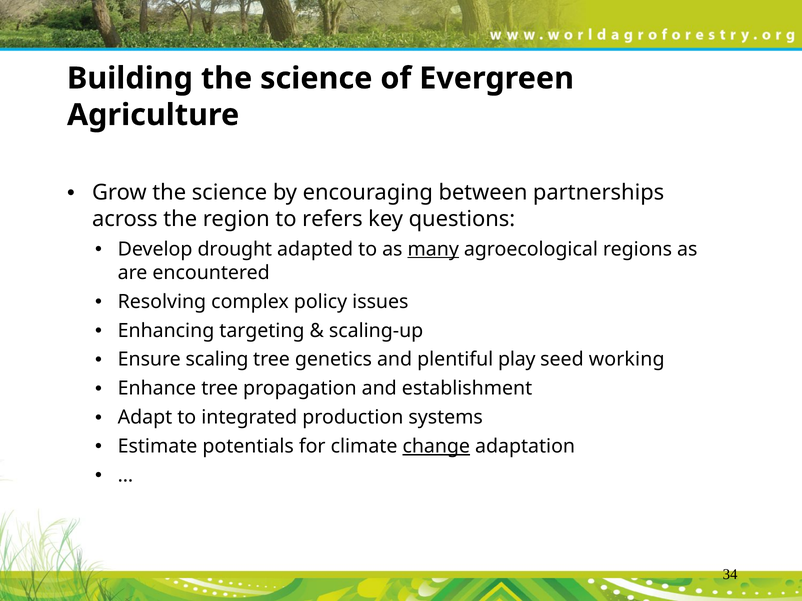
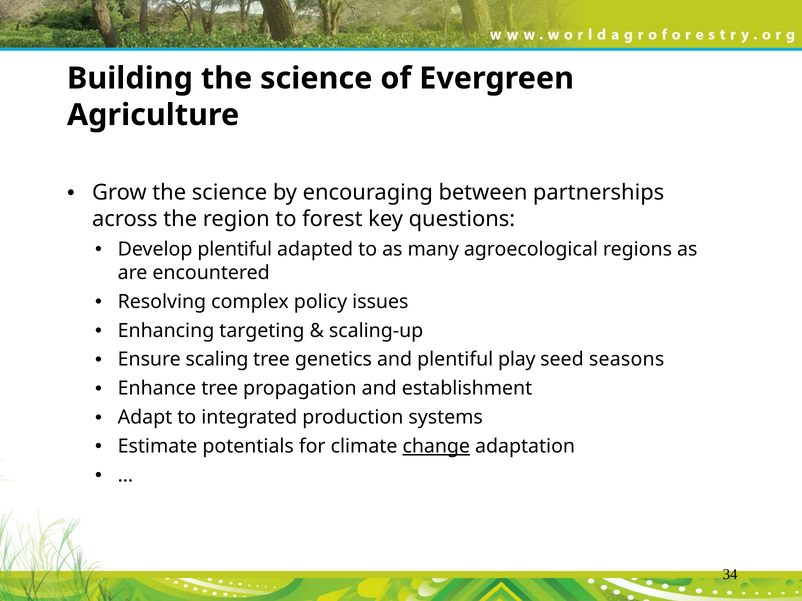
refers: refers -> forest (332, 219)
Develop drought: drought -> plentiful (235, 249)
many underline: present -> none (433, 249)
working: working -> seasons (627, 360)
